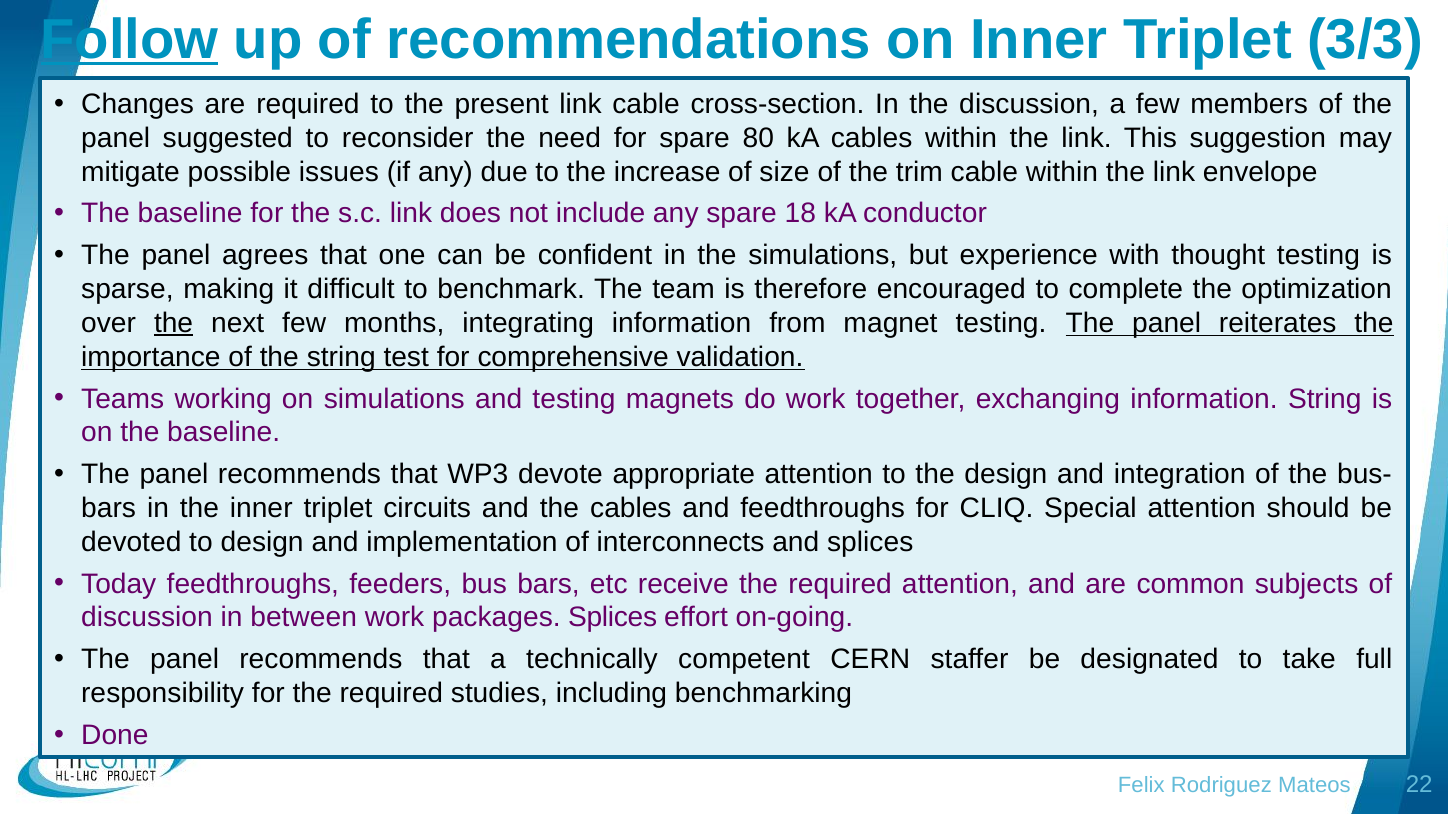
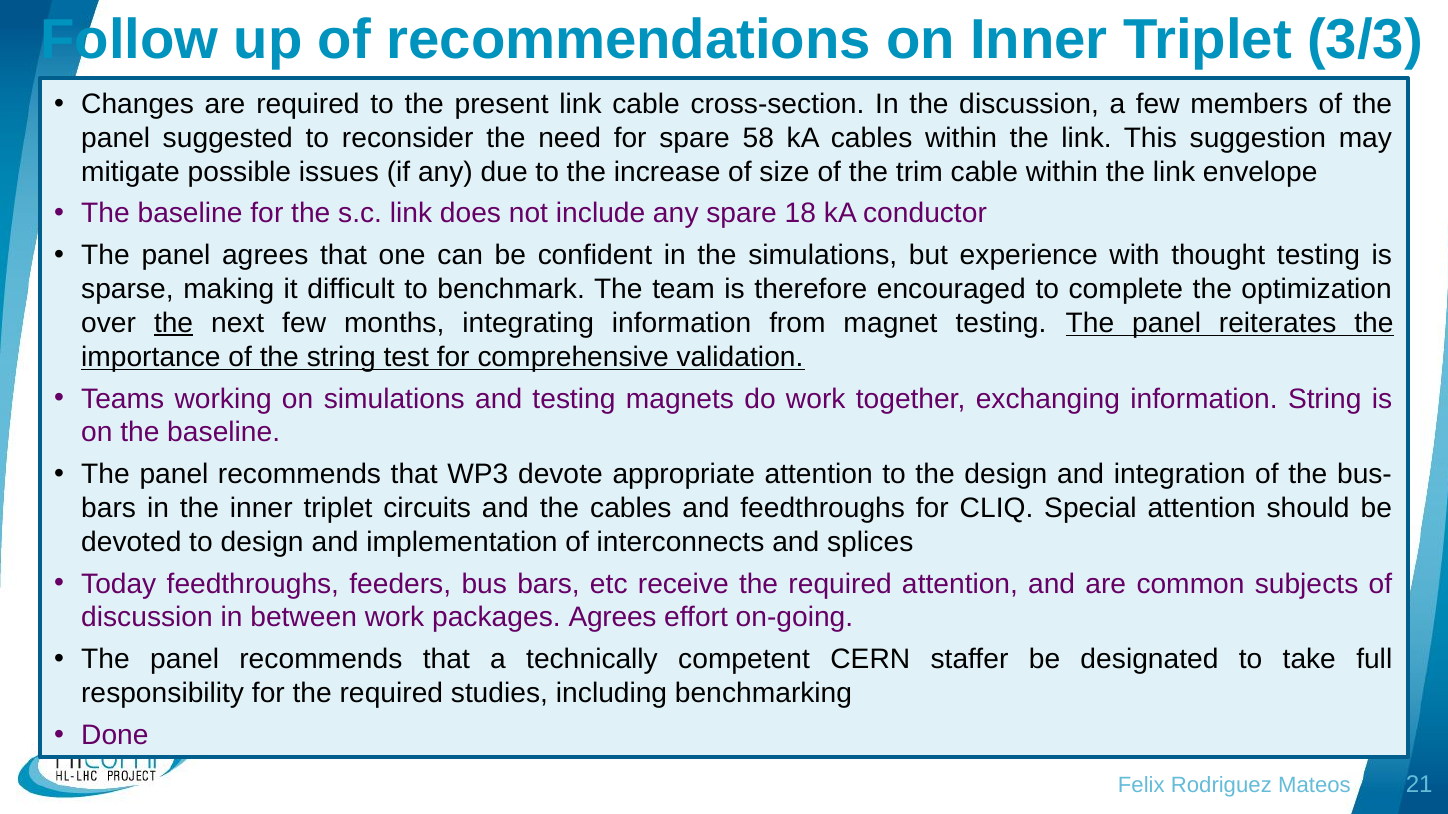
Follow underline: present -> none (129, 40)
80: 80 -> 58 (758, 138)
packages Splices: Splices -> Agrees (613, 618)
22: 22 -> 21 (1419, 785)
